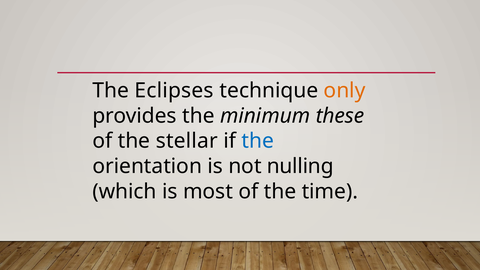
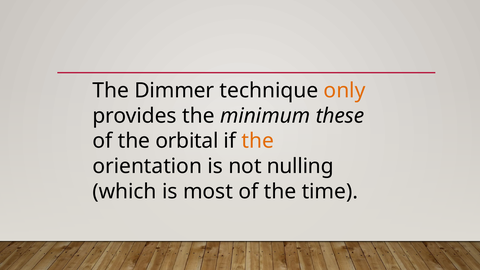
Eclipses: Eclipses -> Dimmer (174, 91)
stellar: stellar -> orbital (187, 141)
the colour: blue -> orange (258, 141)
